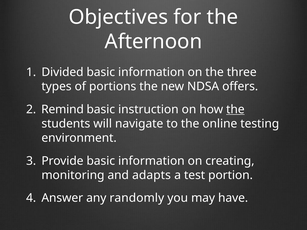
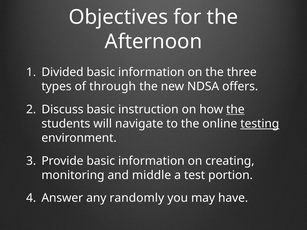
portions: portions -> through (113, 87)
Remind: Remind -> Discuss (62, 109)
testing underline: none -> present (260, 124)
adapts: adapts -> middle (152, 175)
